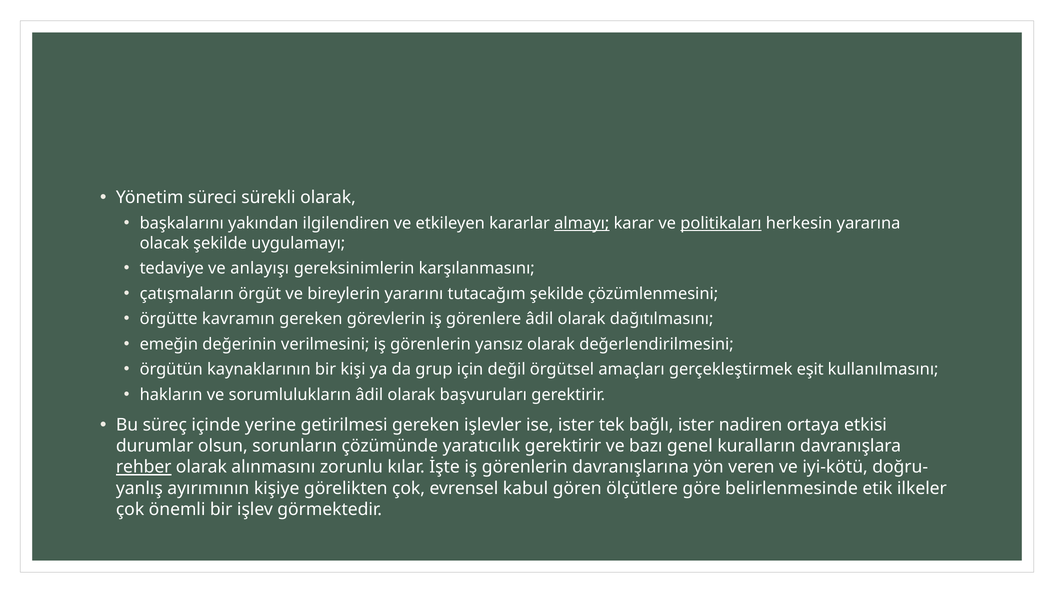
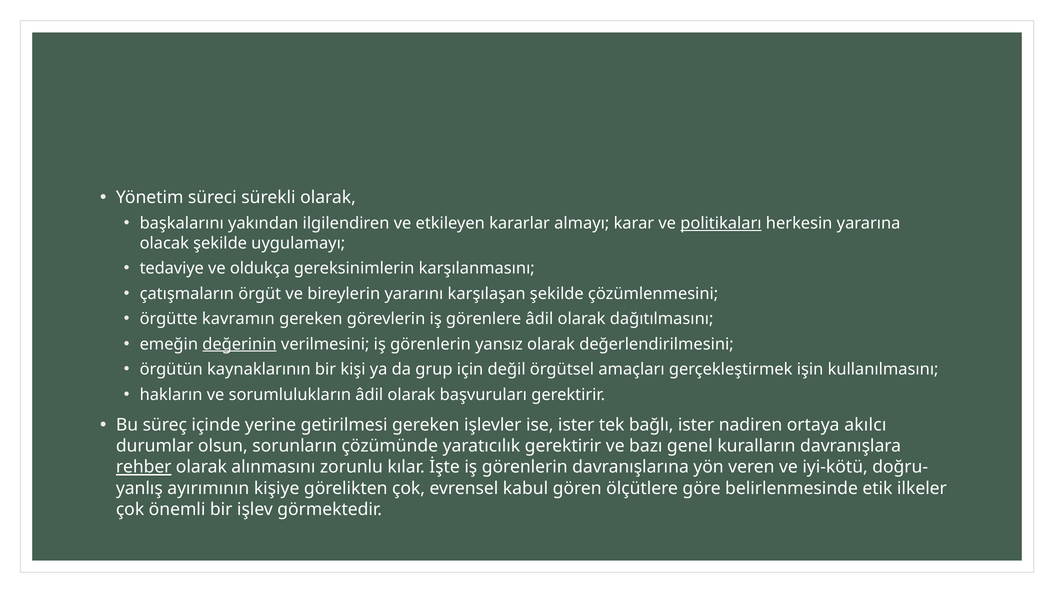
almayı underline: present -> none (582, 223)
anlayışı: anlayışı -> oldukça (260, 268)
tutacağım: tutacağım -> karşılaşan (487, 294)
değerinin underline: none -> present (239, 344)
eşit: eşit -> işin (810, 369)
etkisi: etkisi -> akılcı (865, 425)
